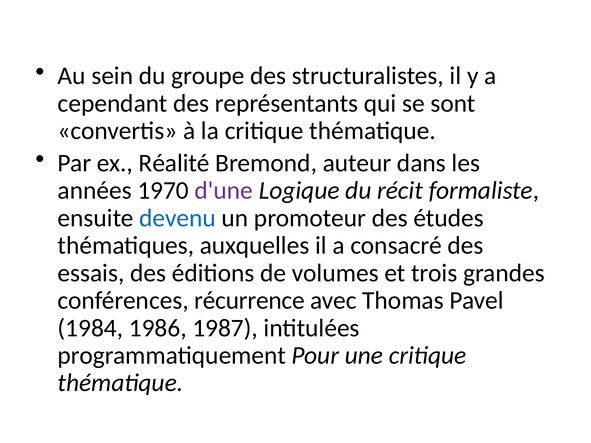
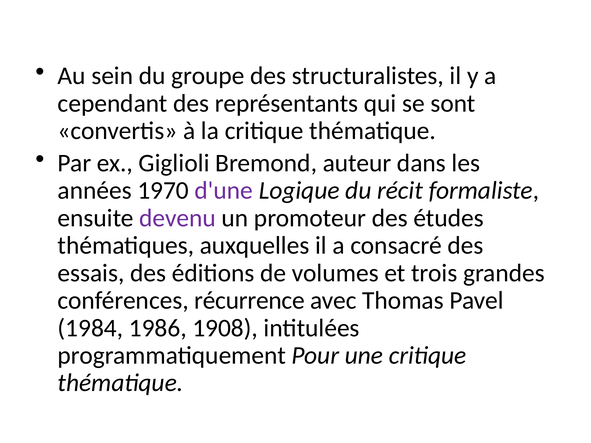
Réalité: Réalité -> Giglioli (174, 163)
devenu colour: blue -> purple (178, 218)
1987: 1987 -> 1908 (225, 328)
